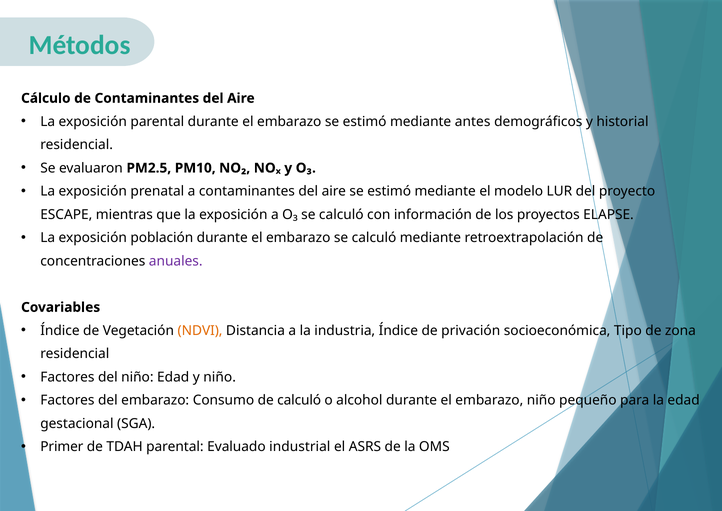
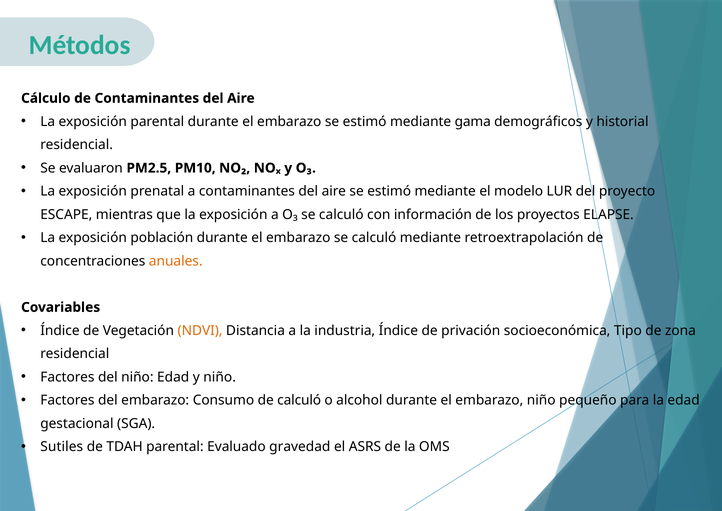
antes: antes -> gama (473, 121)
anuales colour: purple -> orange (176, 261)
Primer: Primer -> Sutiles (62, 446)
industrial: industrial -> gravedad (300, 446)
